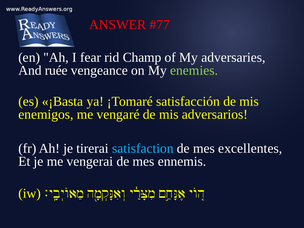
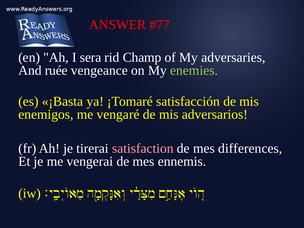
fear: fear -> sera (91, 57)
satisfaction colour: light blue -> pink (143, 148)
excellentes: excellentes -> differences (250, 148)
